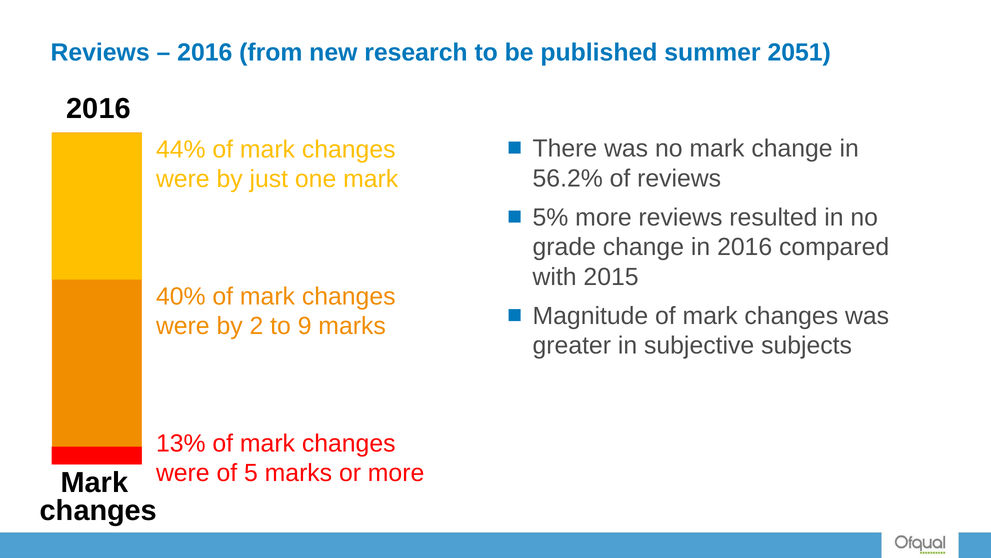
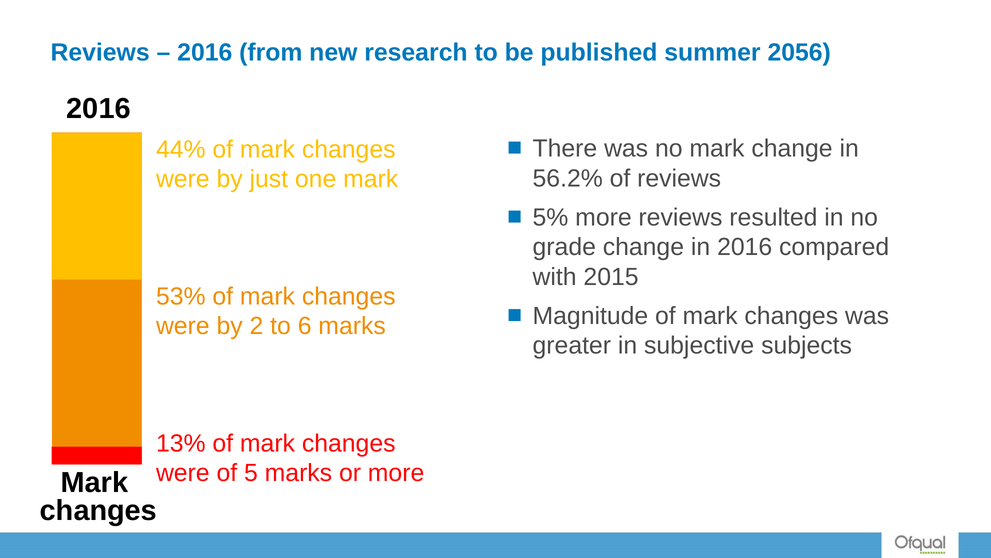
2051: 2051 -> 2056 (799, 52)
40%: 40% -> 53% (181, 296)
9: 9 -> 6 (305, 326)
